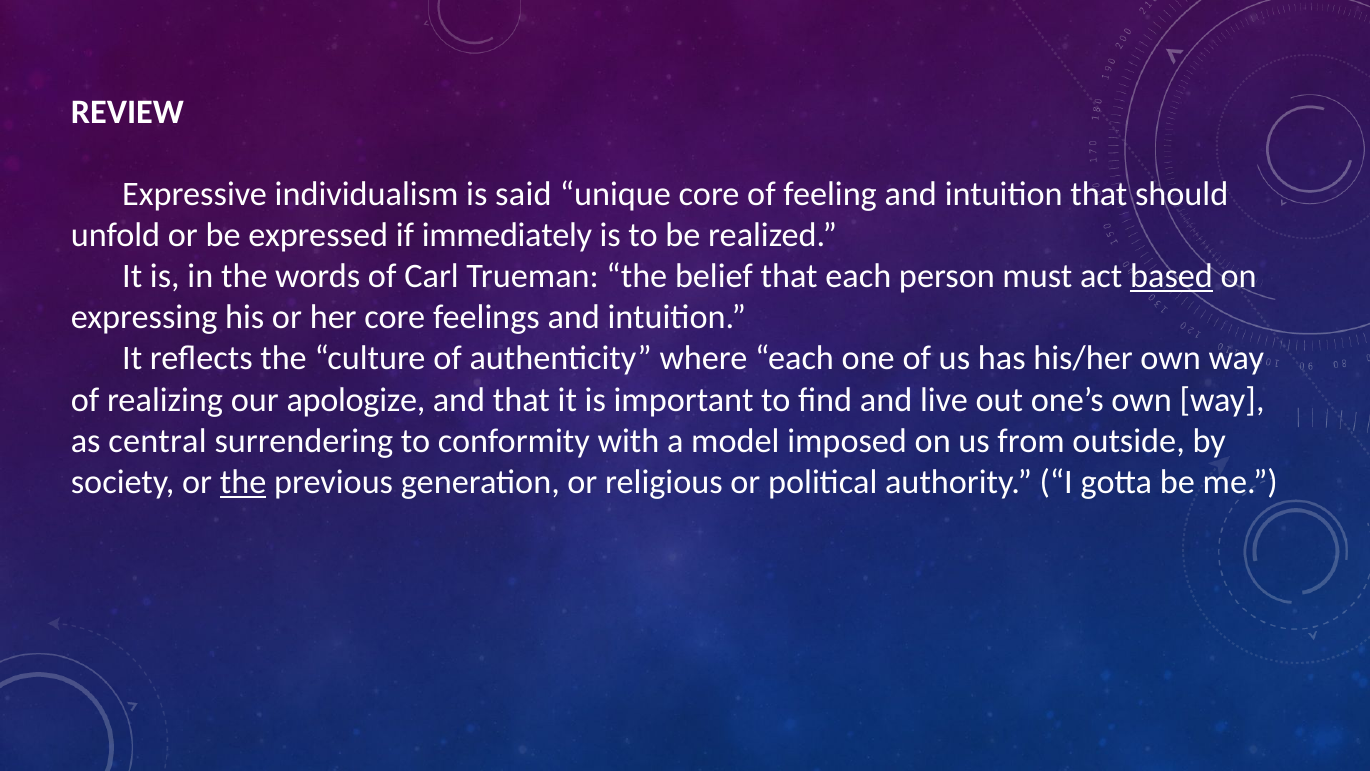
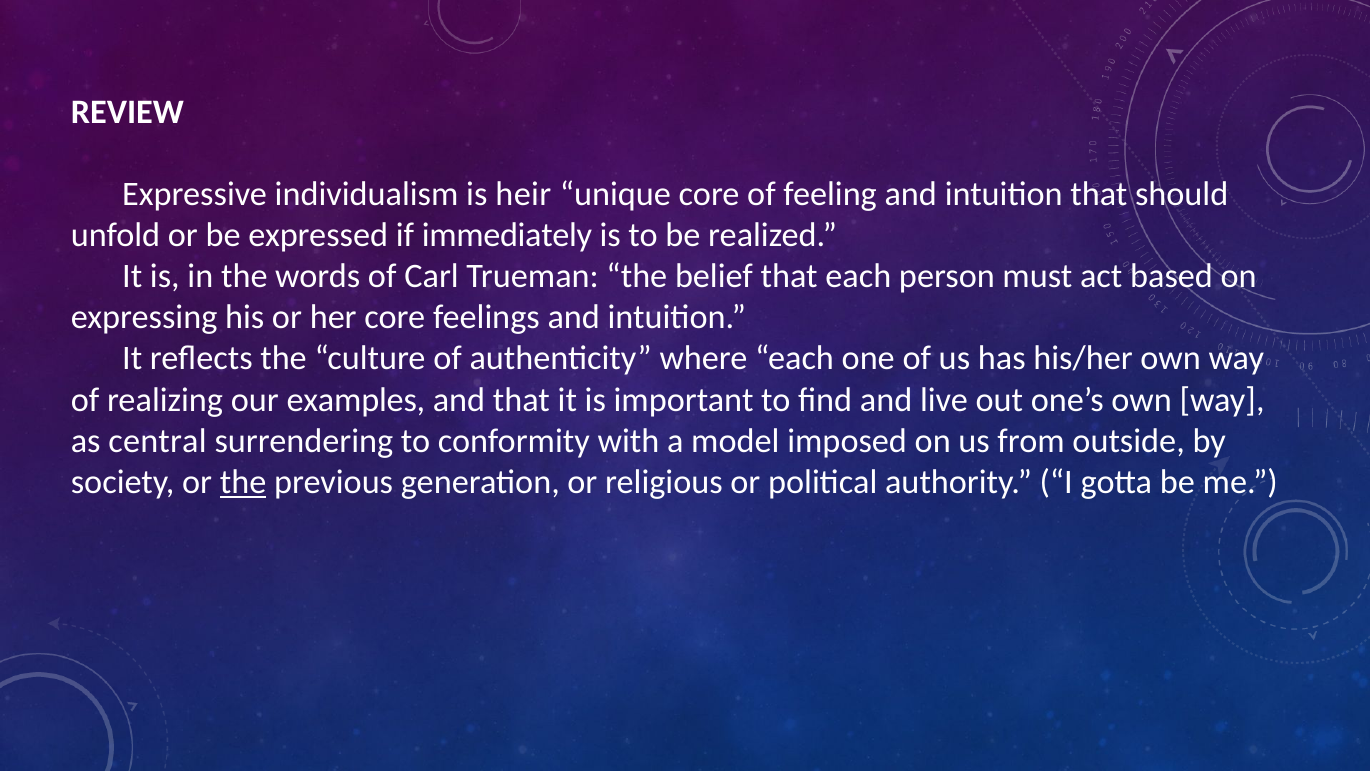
said: said -> heir (523, 194)
based underline: present -> none (1172, 276)
apologize: apologize -> examples (356, 400)
